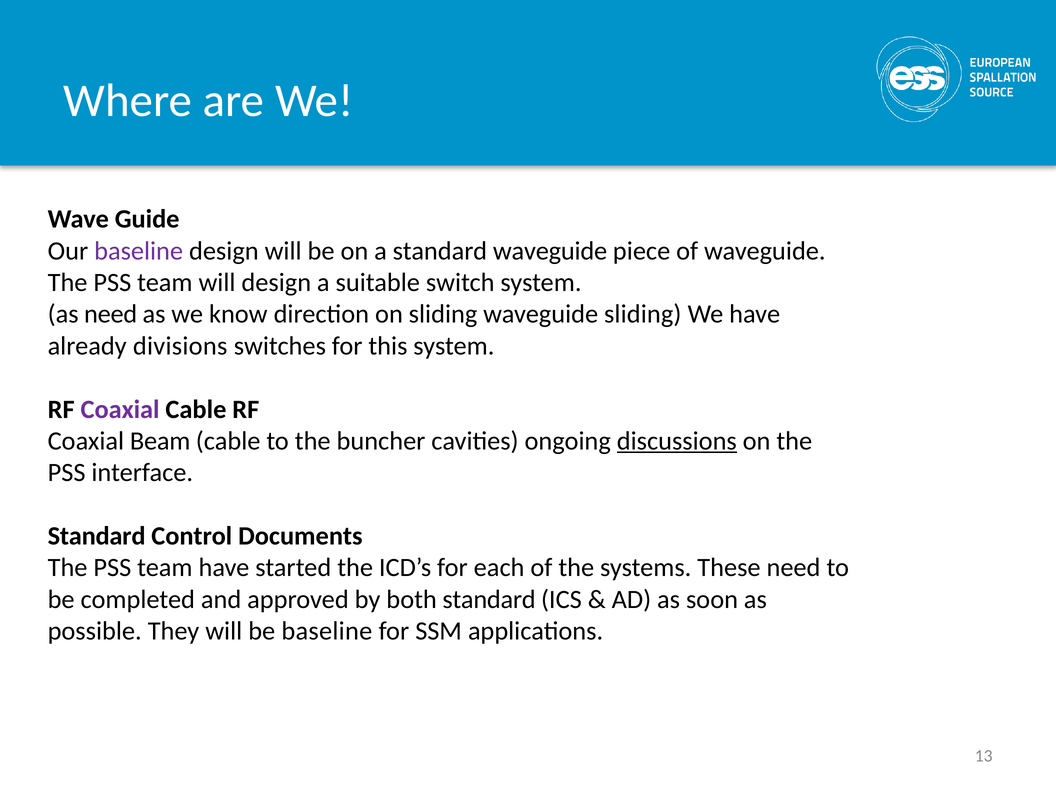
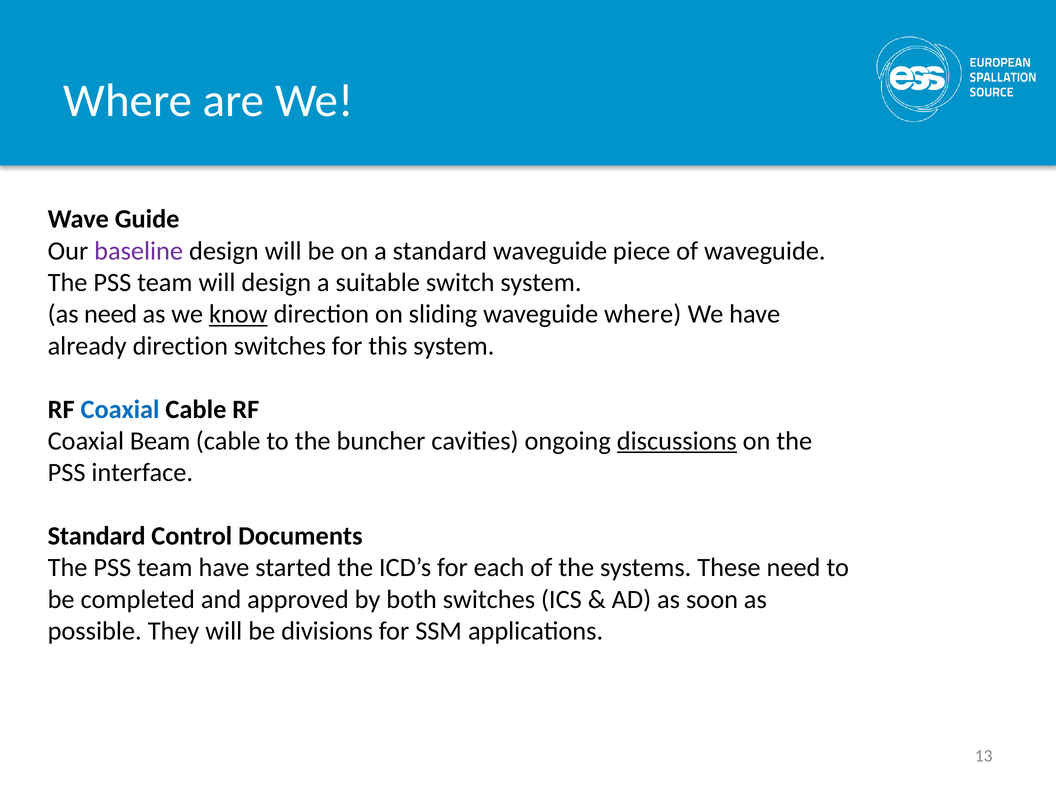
know underline: none -> present (238, 314)
waveguide sliding: sliding -> where (643, 314)
already divisions: divisions -> direction (180, 346)
Coaxial colour: purple -> blue (120, 409)
both standard: standard -> switches (489, 599)
be baseline: baseline -> divisions (327, 631)
